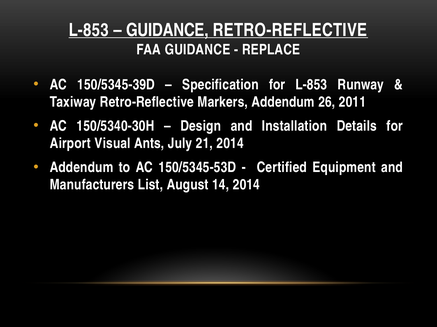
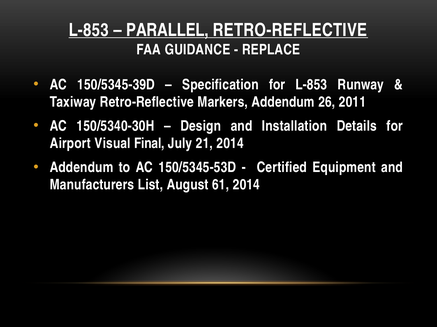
GUIDANCE: GUIDANCE -> PARALLEL (167, 30)
Ants: Ants -> Final (149, 144)
14: 14 -> 61 (221, 185)
